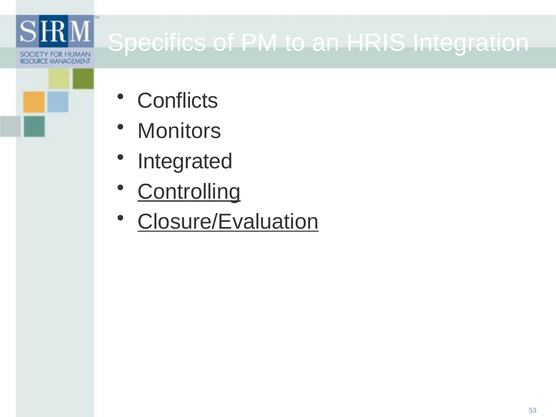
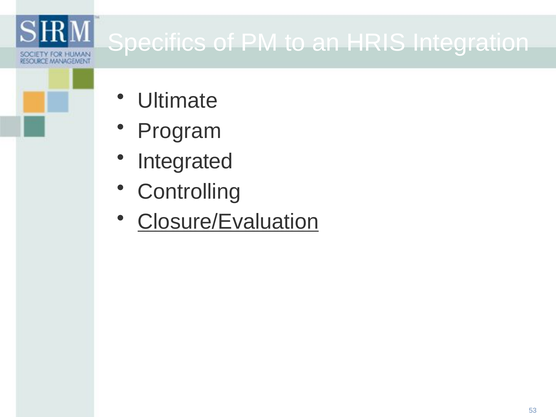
Conflicts: Conflicts -> Ultimate (178, 101)
Monitors: Monitors -> Program (180, 131)
Controlling underline: present -> none (189, 192)
